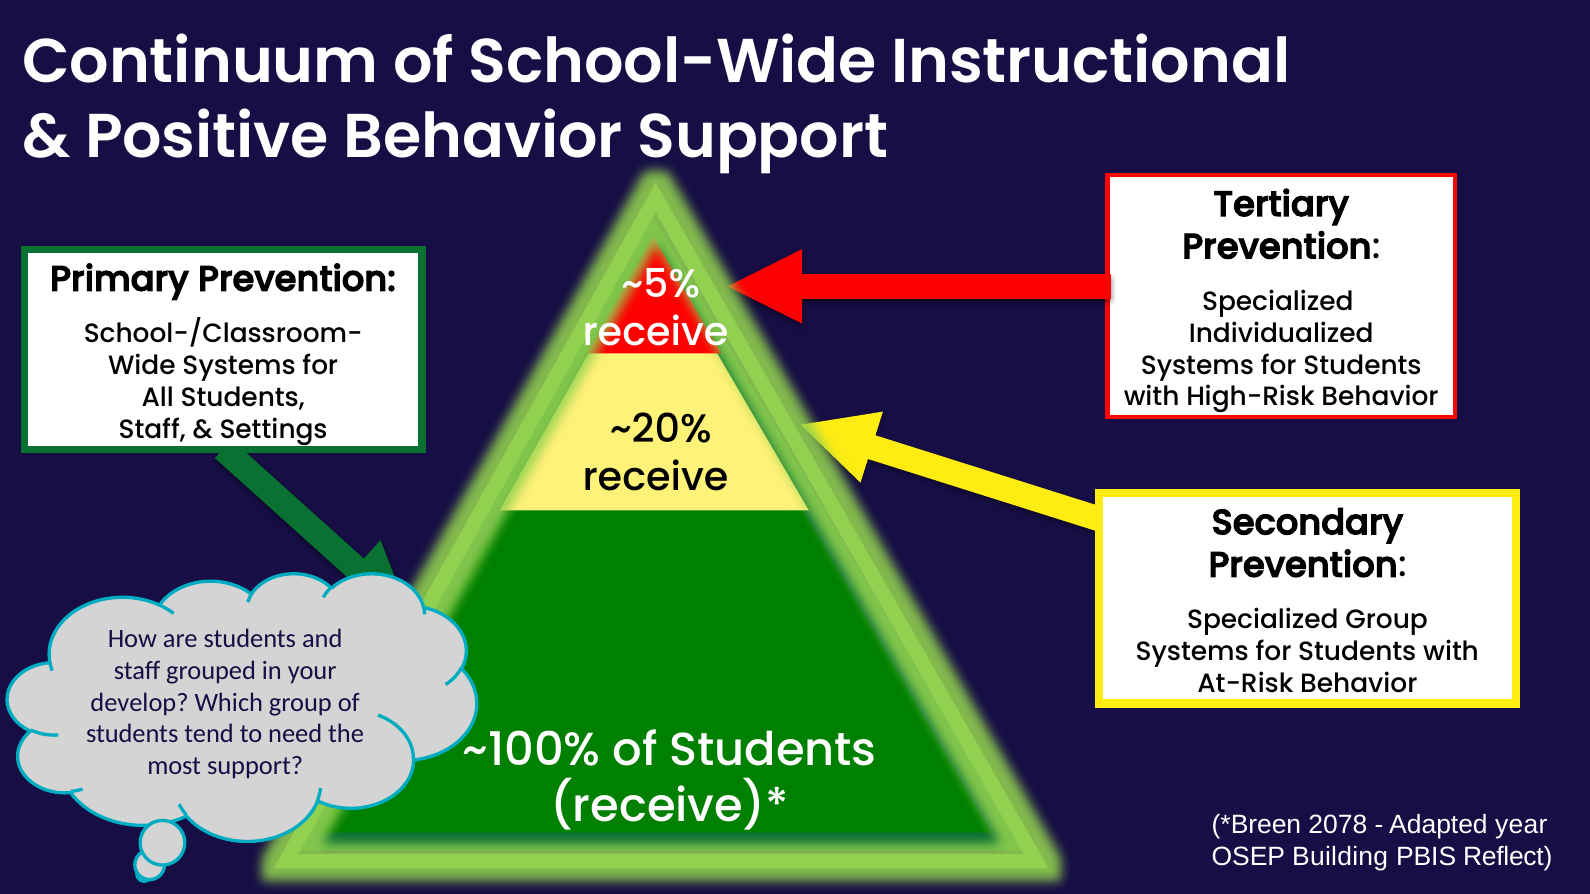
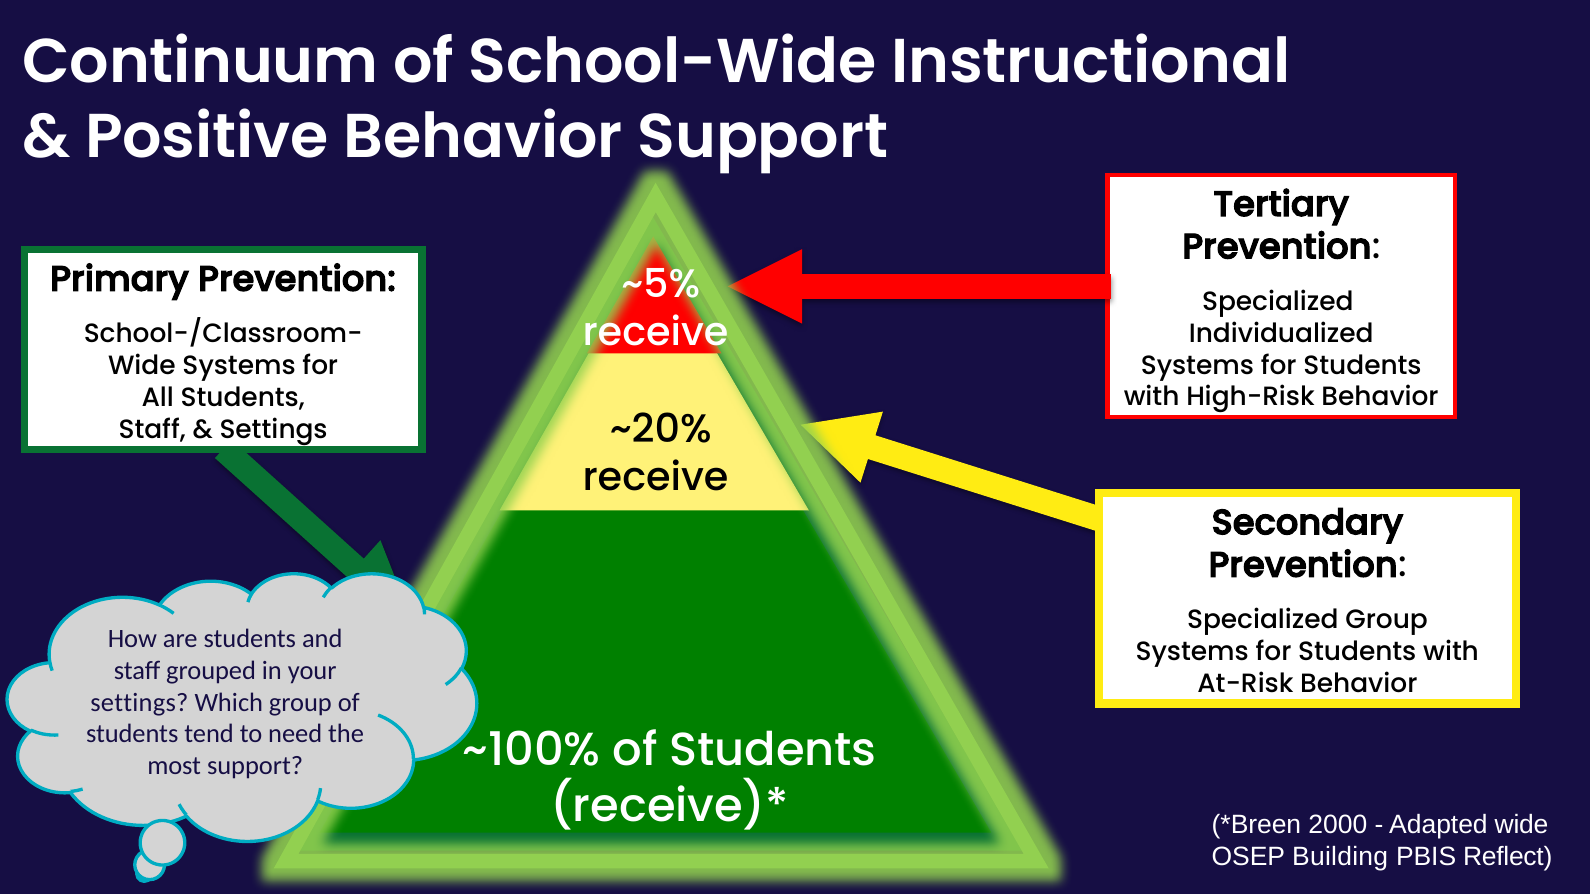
develop: develop -> settings (139, 703)
2078: 2078 -> 2000 (1338, 825)
Adapted year: year -> wide (1522, 825)
